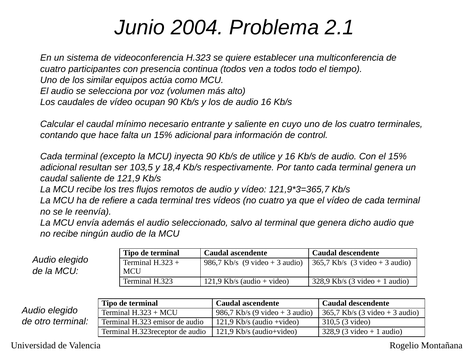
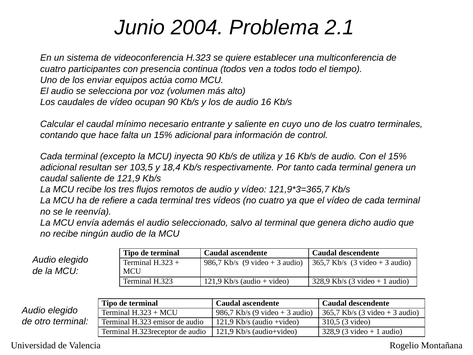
similar: similar -> enviar (100, 80)
utilice: utilice -> utiliza (264, 156)
